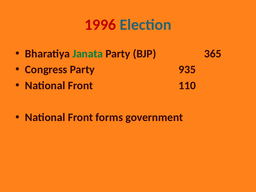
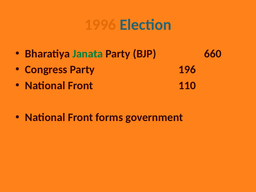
1996 colour: red -> orange (100, 25)
365: 365 -> 660 (213, 54)
935: 935 -> 196 (187, 70)
